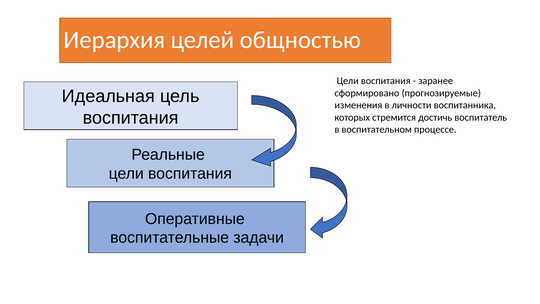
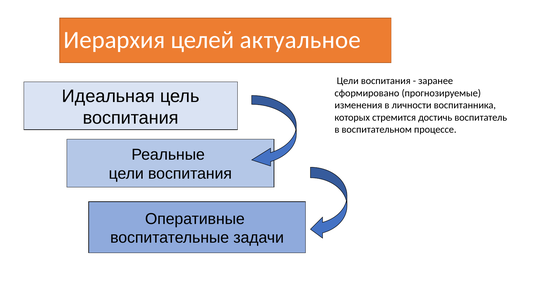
общностью: общностью -> актуальное (300, 40)
